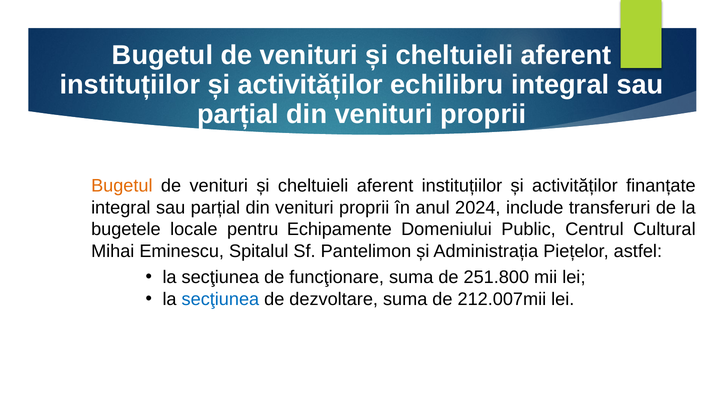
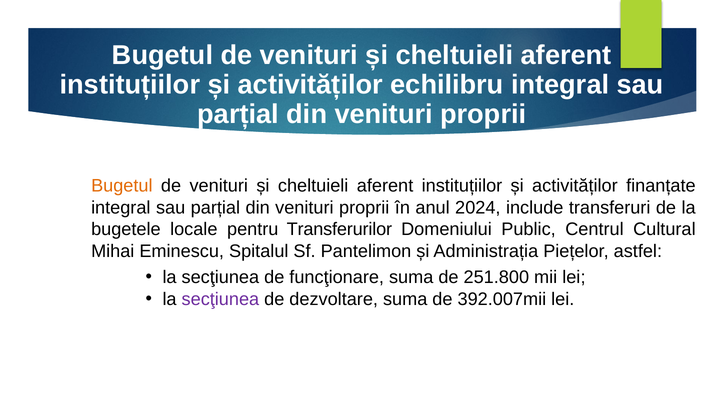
Echipamente: Echipamente -> Transferurilor (339, 229)
secţiunea colour: blue -> purple (220, 299)
212.007mii: 212.007mii -> 392.007mii (502, 299)
